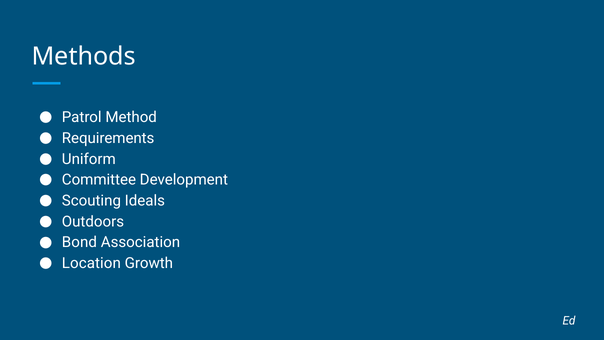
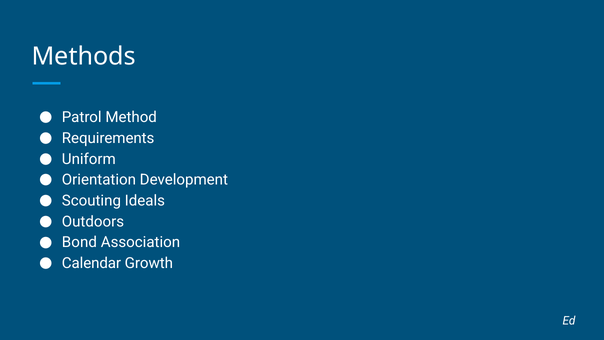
Committee: Committee -> Orientation (99, 180)
Location: Location -> Calendar (91, 263)
